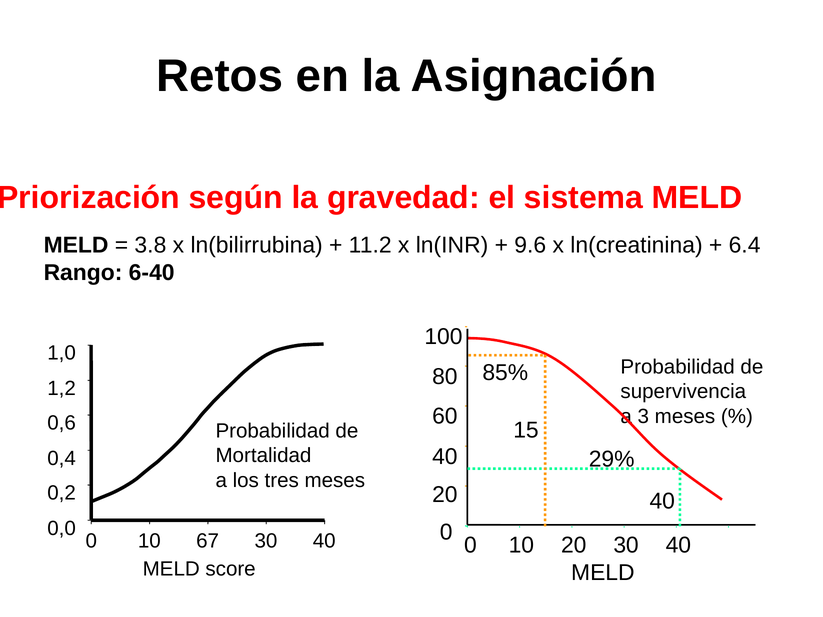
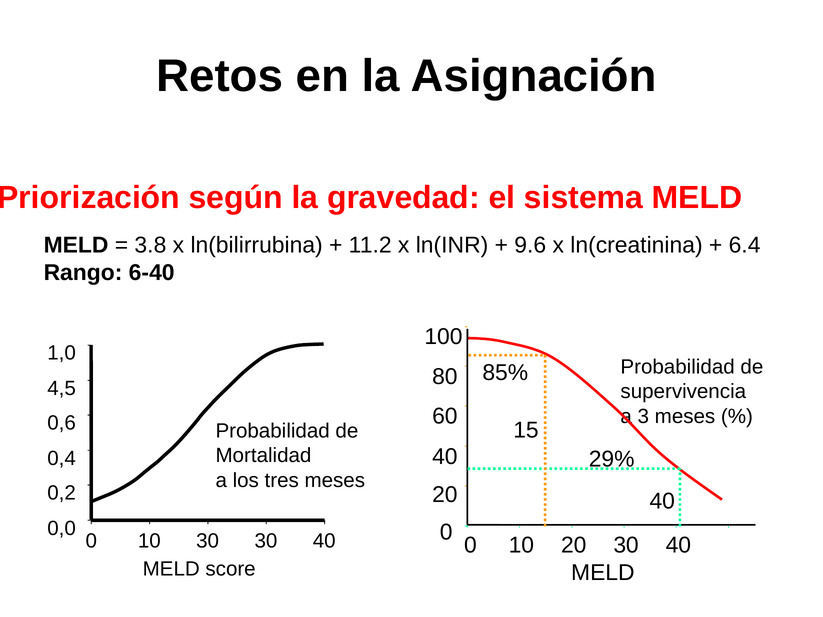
1,2: 1,2 -> 4,5 (62, 389)
0 67: 67 -> 30 (208, 541)
